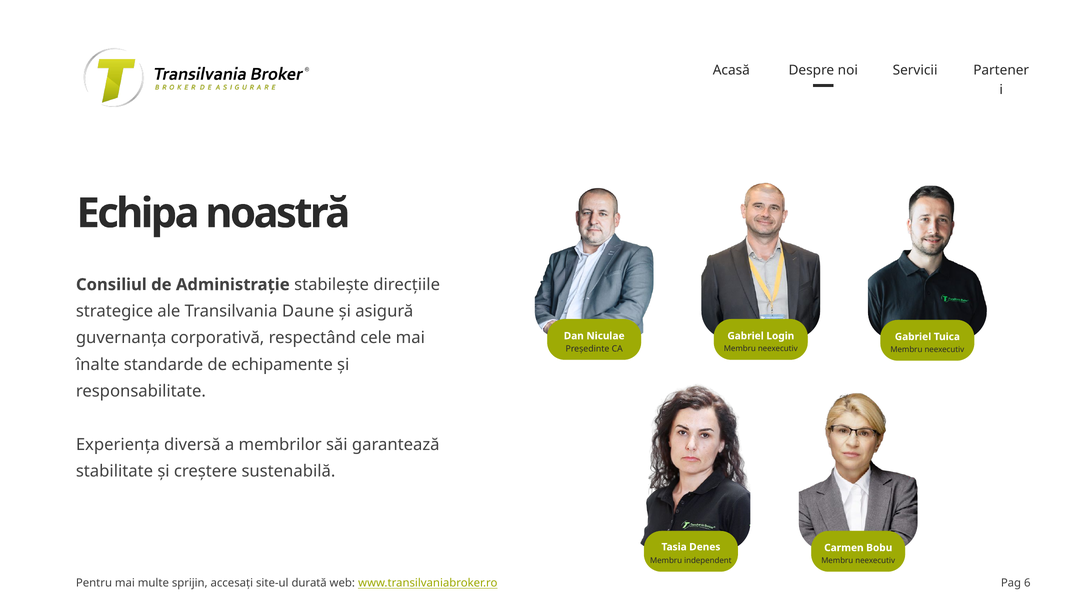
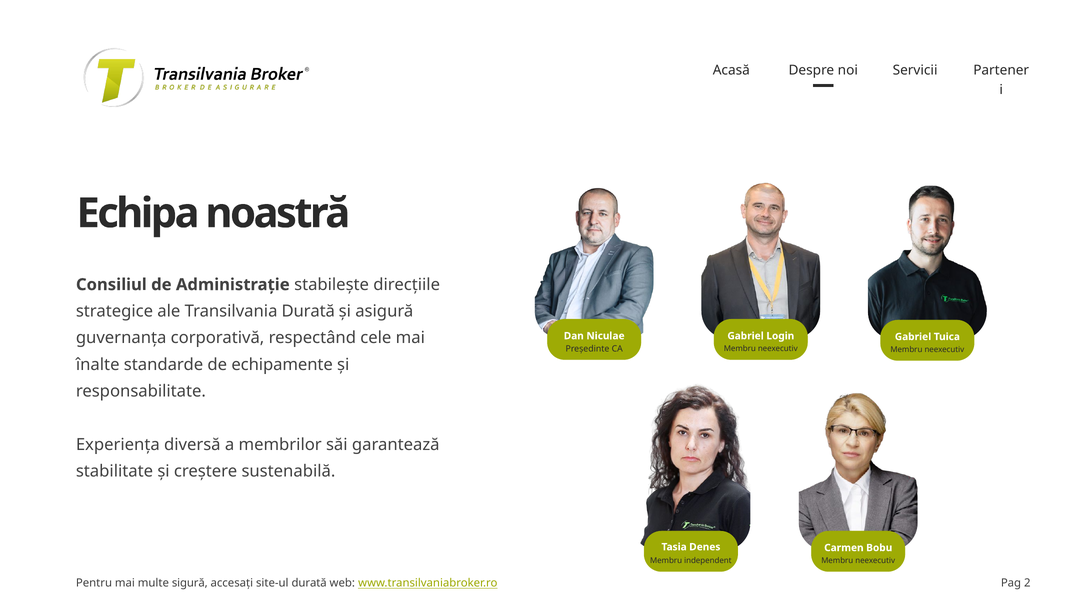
Transilvania Daune: Daune -> Durată (308, 311)
sprijin: sprijin -> sigură (190, 583)
6: 6 -> 2 (1027, 583)
